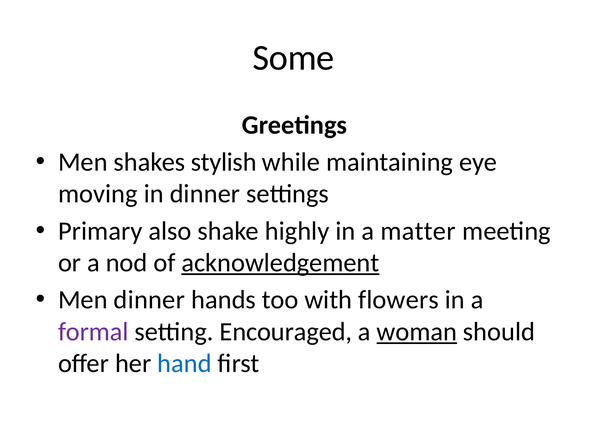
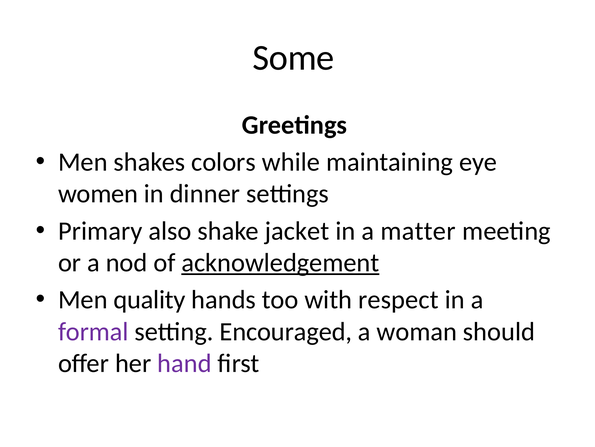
stylish: stylish -> colors (224, 162)
moving: moving -> women (98, 194)
highly: highly -> jacket (297, 231)
Men dinner: dinner -> quality (150, 299)
flowers: flowers -> respect (398, 299)
woman underline: present -> none (417, 331)
hand colour: blue -> purple (184, 363)
